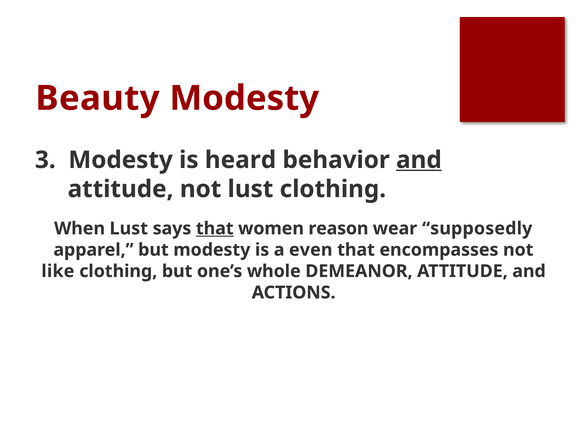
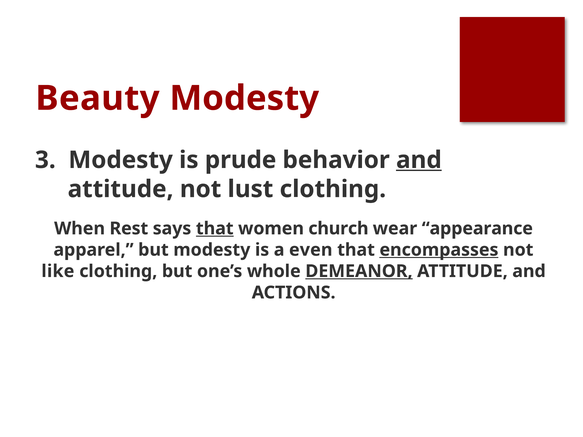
heard: heard -> prude (241, 160)
When Lust: Lust -> Rest (129, 229)
reason: reason -> church (338, 229)
supposedly: supposedly -> appearance (477, 229)
encompasses underline: none -> present (439, 250)
DEMEANOR underline: none -> present (359, 271)
